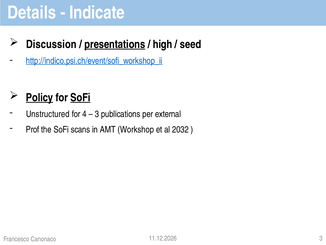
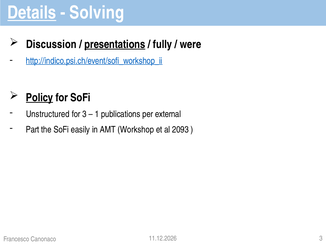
Details underline: none -> present (32, 13)
Indicate: Indicate -> Solving (97, 13)
high: high -> fully (163, 44)
seed: seed -> were (191, 44)
SoFi underline: present -> none (81, 97)
for 4: 4 -> 3 (85, 114)
3: 3 -> 1 (97, 114)
Prof: Prof -> Part (33, 129)
scans: scans -> easily (80, 129)
2032: 2032 -> 2093 (180, 129)
